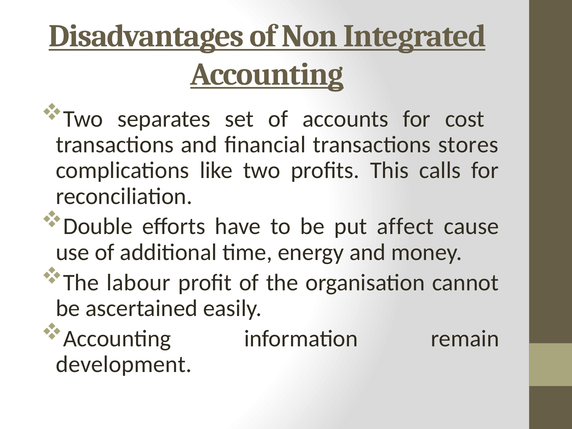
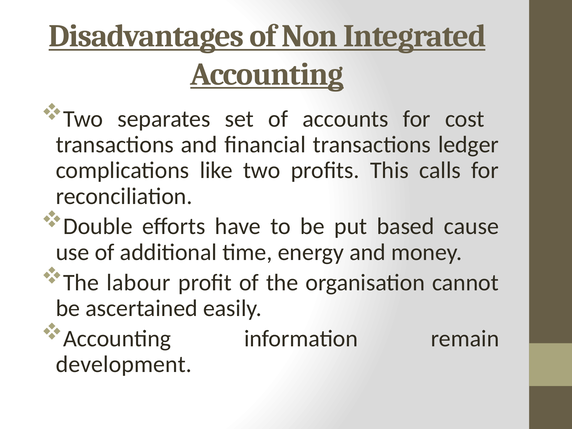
stores: stores -> ledger (468, 145)
affect: affect -> based (406, 226)
